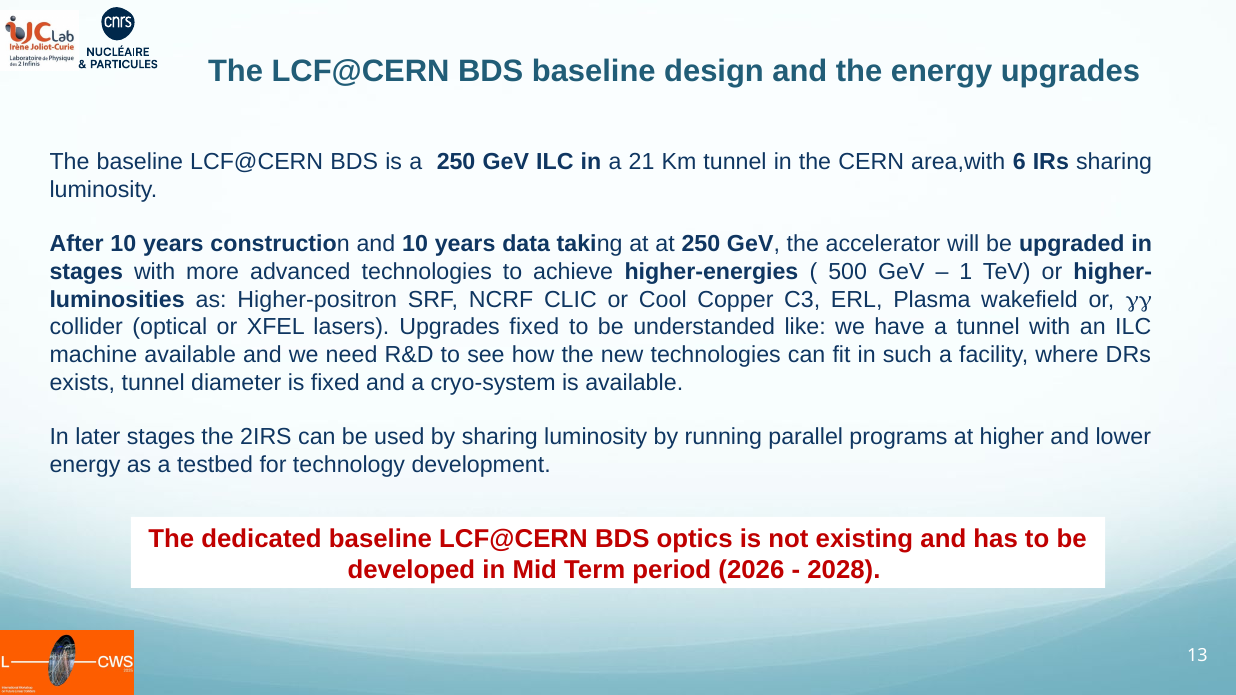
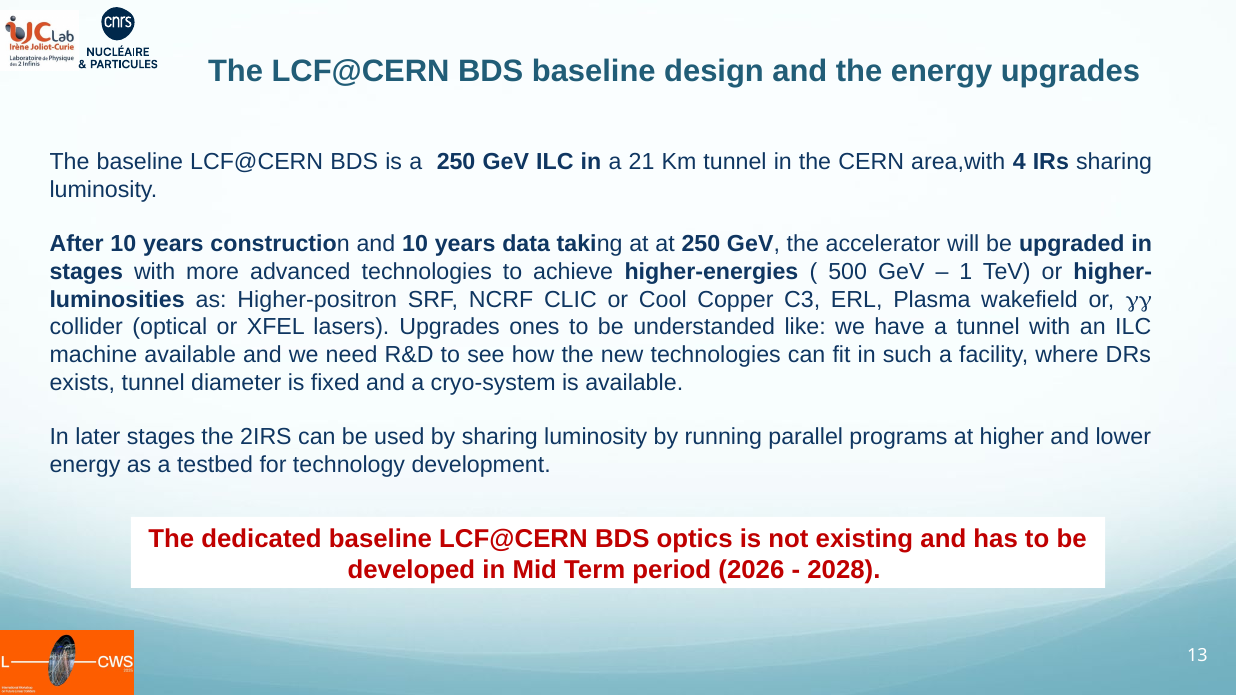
6: 6 -> 4 (1019, 162)
Upgrades fixed: fixed -> ones (534, 327)
